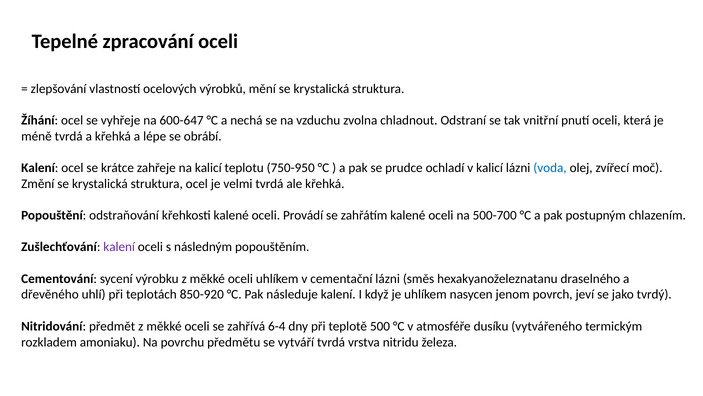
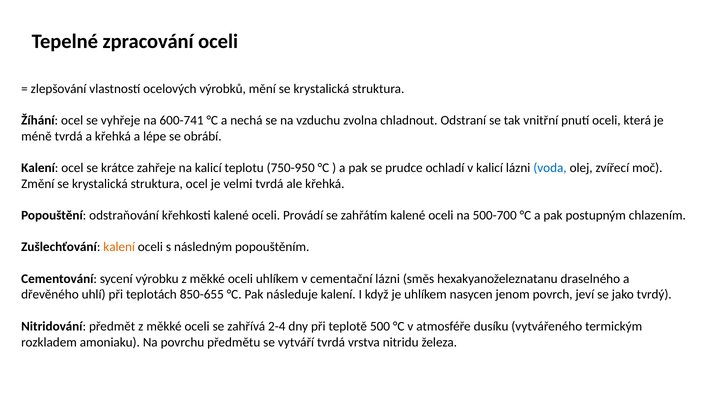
600-647: 600-647 -> 600-741 (182, 120)
kalení colour: purple -> orange (119, 247)
850-920: 850-920 -> 850-655 (202, 294)
6-4: 6-4 -> 2-4 (277, 326)
